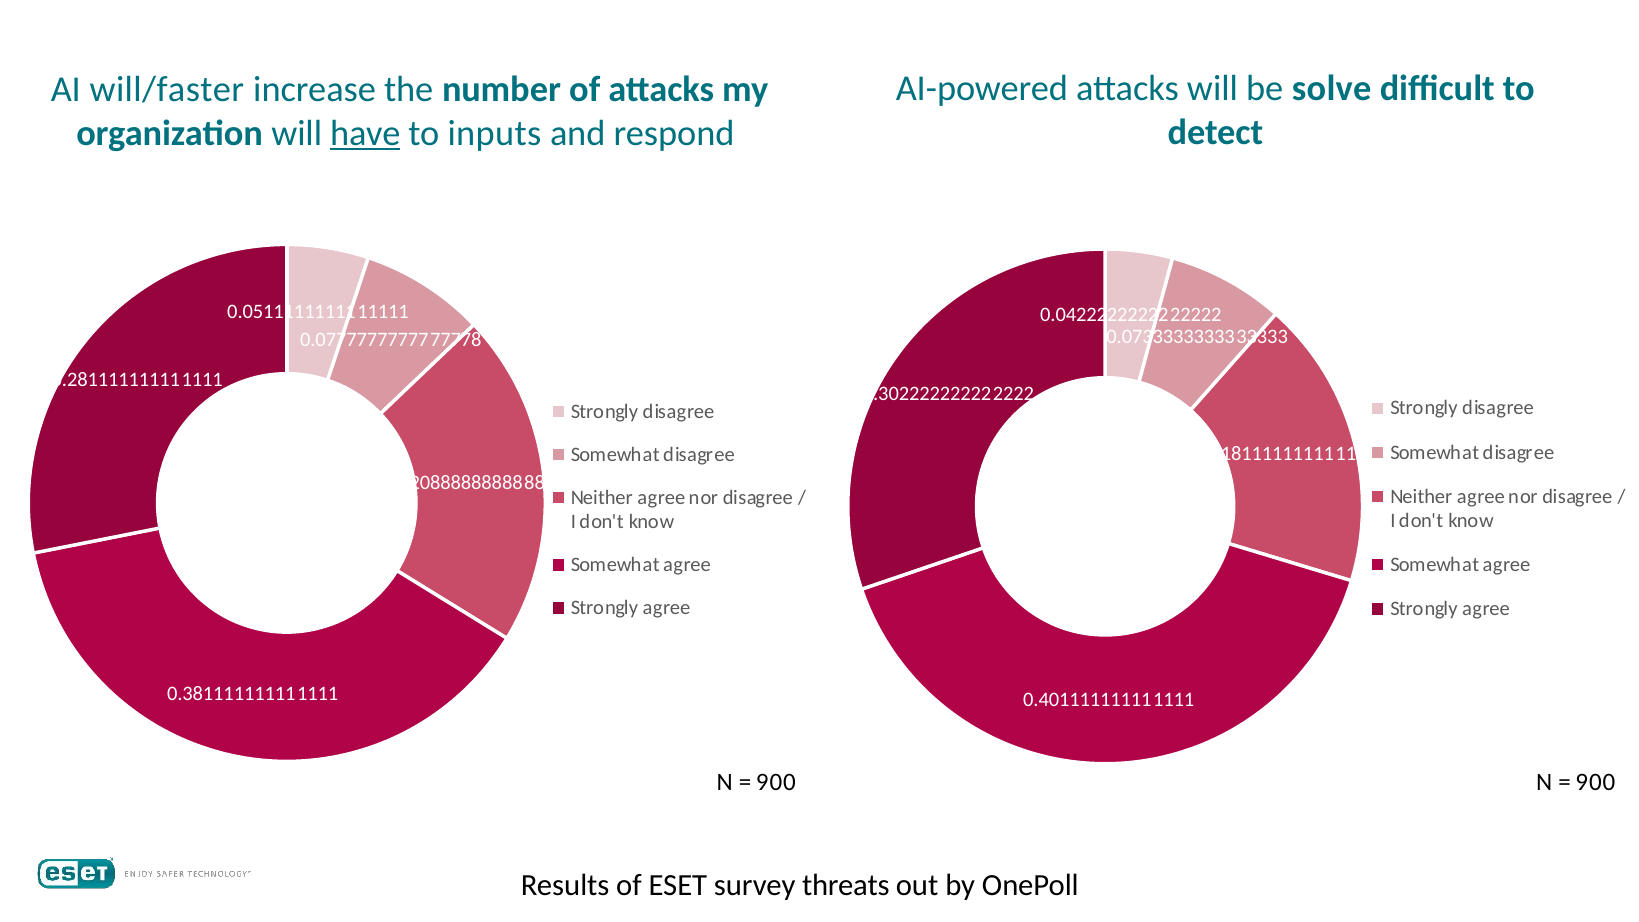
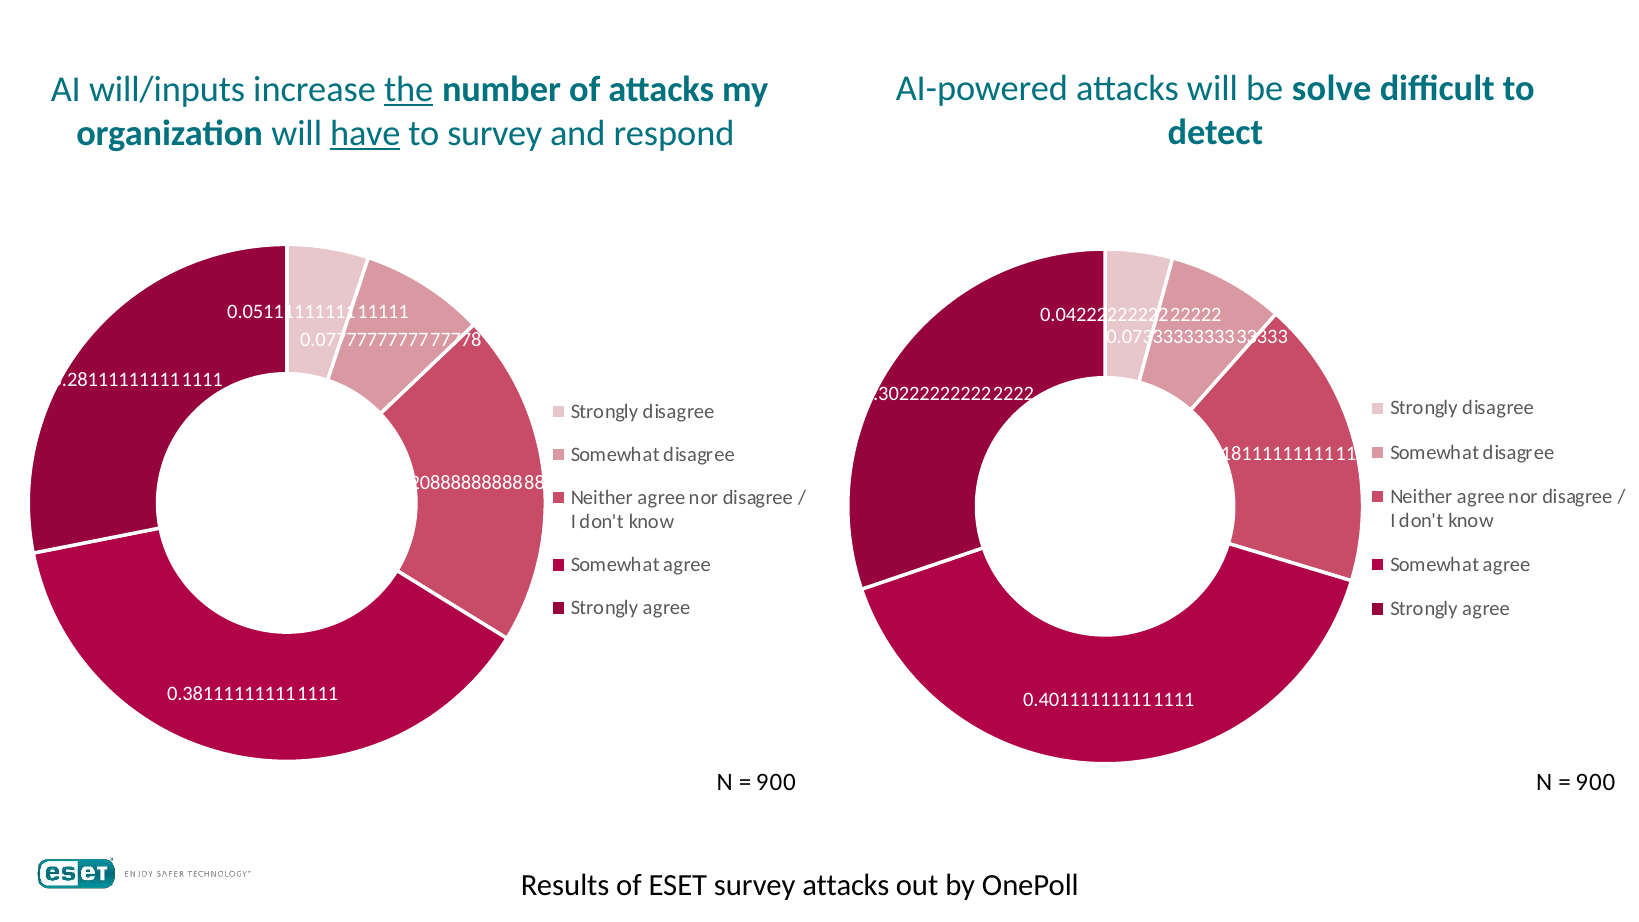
will/faster: will/faster -> will/inputs (167, 90)
the underline: none -> present (409, 90)
to inputs: inputs -> survey (495, 133)
survey threats: threats -> attacks (846, 885)
